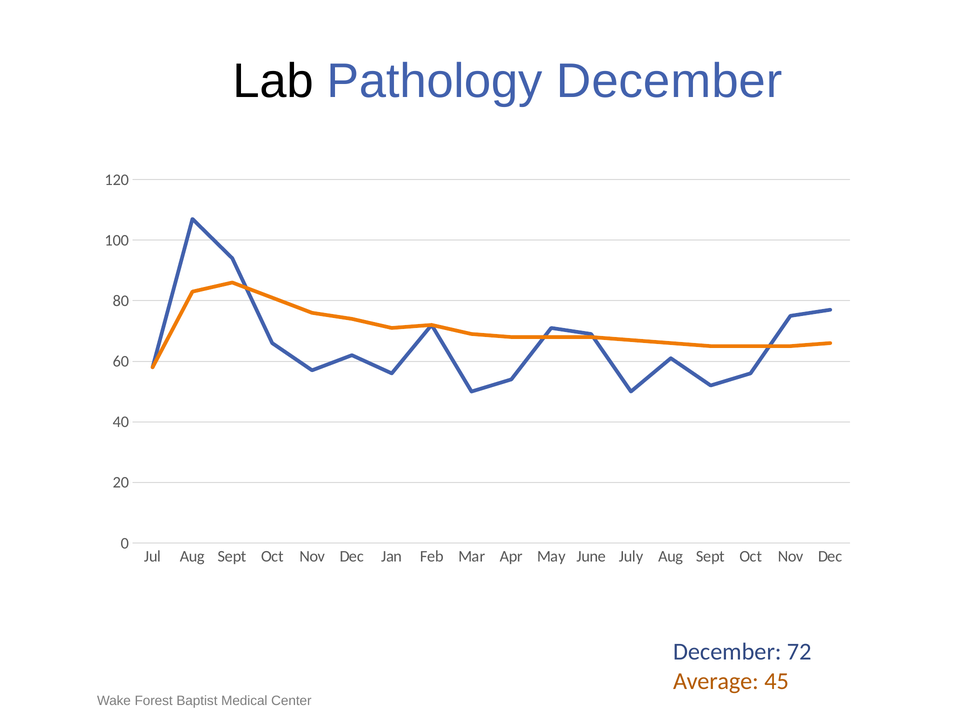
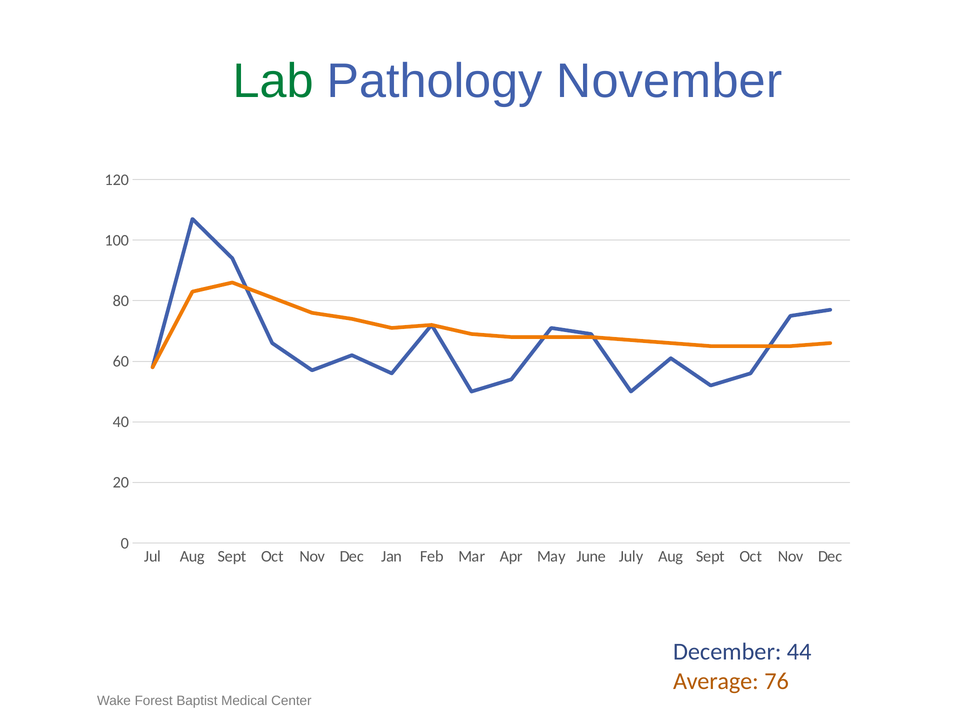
Lab colour: black -> green (273, 81)
Pathology December: December -> November (669, 81)
72: 72 -> 44 (799, 652)
45: 45 -> 76 (777, 681)
